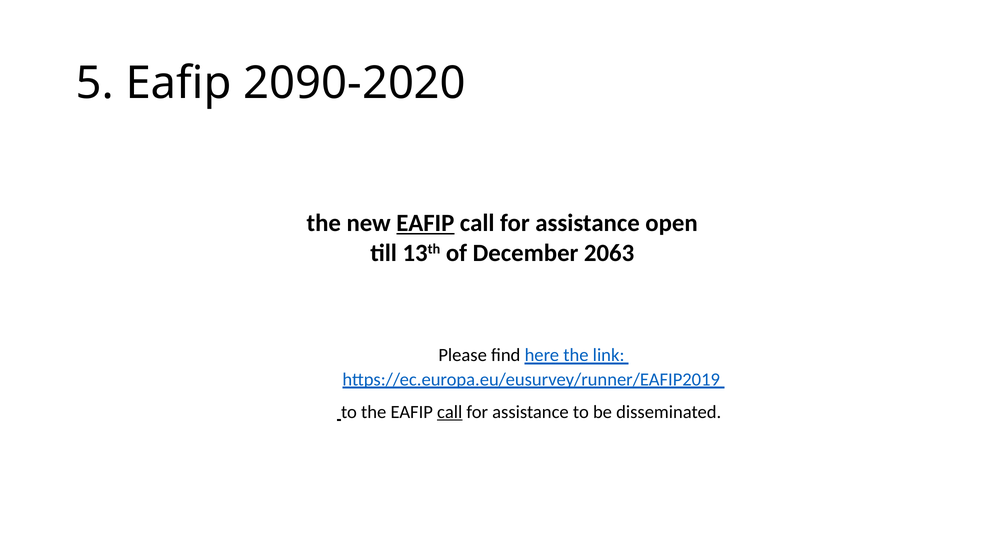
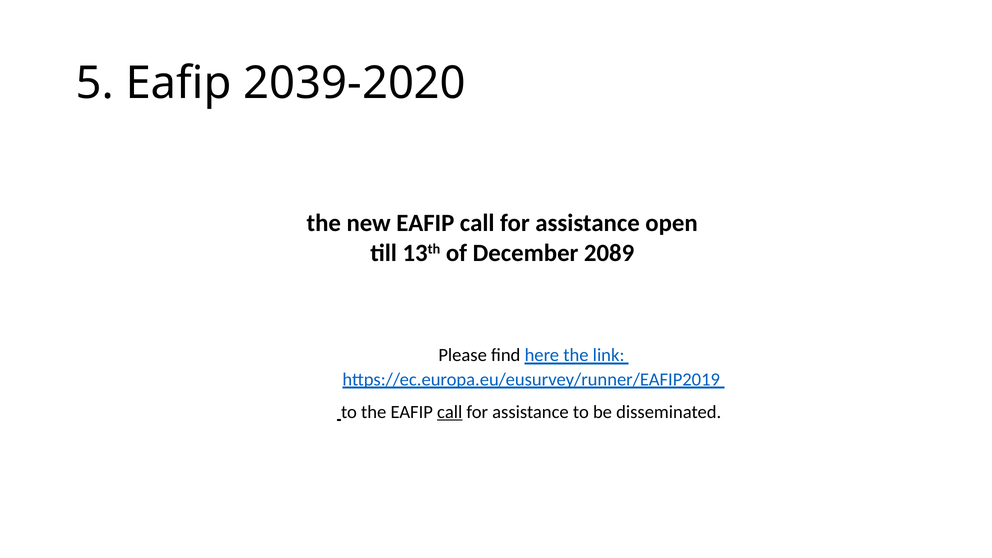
2090-2020: 2090-2020 -> 2039-2020 (355, 83)
EAFIP underline: present -> none (425, 223)
2063: 2063 -> 2089 (609, 253)
